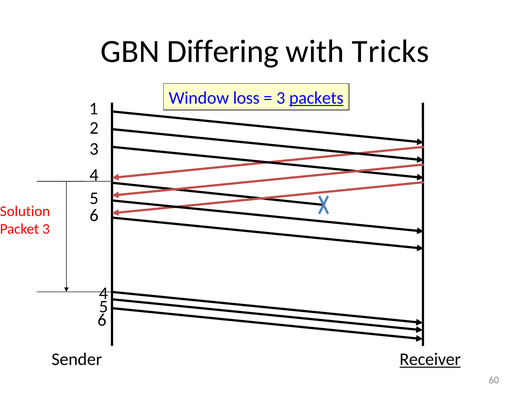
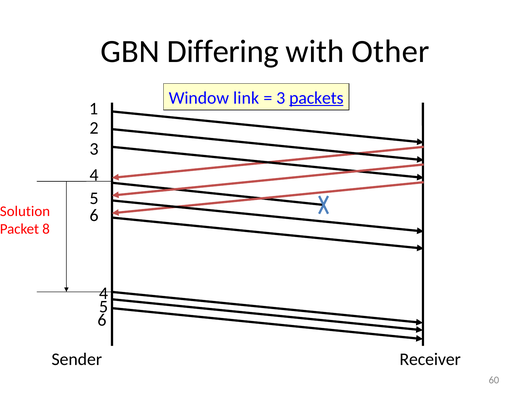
Tricks: Tricks -> Other (391, 51)
loss: loss -> link (246, 98)
Packet 3: 3 -> 8 (46, 229)
Receiver underline: present -> none (430, 360)
